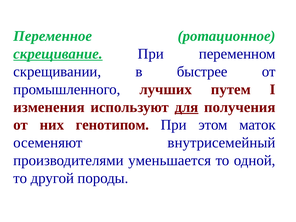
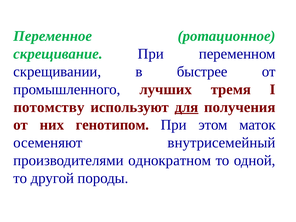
скрещивание underline: present -> none (58, 54)
путем: путем -> тремя (231, 89)
изменения: изменения -> потомству (49, 107)
уменьшается: уменьшается -> однократном (170, 160)
